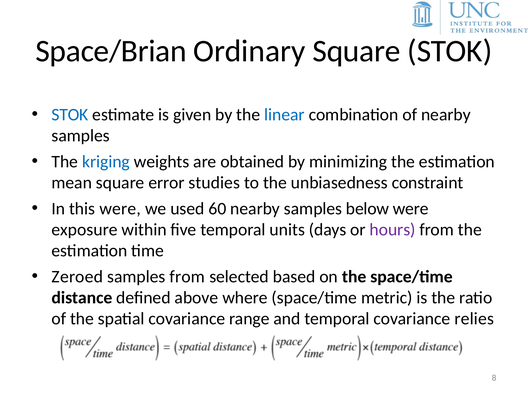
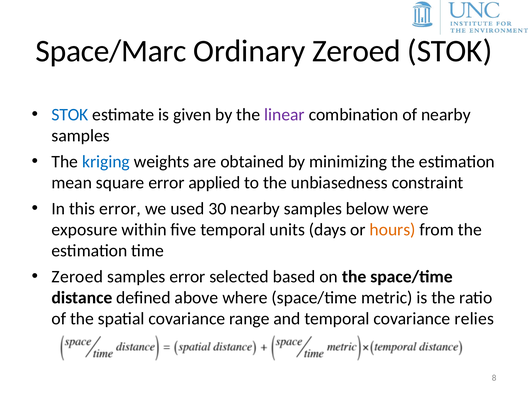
Space/Brian: Space/Brian -> Space/Marc (111, 51)
Ordinary Square: Square -> Zeroed (356, 51)
linear colour: blue -> purple (284, 115)
studies: studies -> applied (214, 183)
this were: were -> error (120, 209)
60: 60 -> 30 (217, 209)
hours colour: purple -> orange (393, 230)
samples from: from -> error (187, 277)
